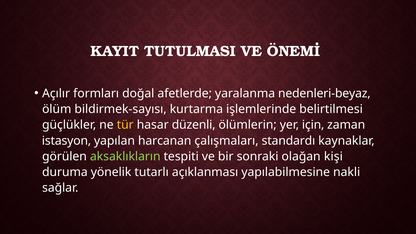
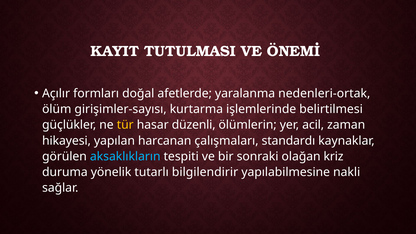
nedenleri-beyaz: nedenleri-beyaz -> nedenleri-ortak (324, 94)
bildirmek-sayısı: bildirmek-sayısı -> girişimler-sayısı (121, 109)
için: için -> acil (313, 125)
istasyon: istasyon -> hikayesi (66, 141)
aksaklıkların colour: light green -> light blue (125, 156)
kişi: kişi -> kriz (334, 156)
açıklanması: açıklanması -> bilgilendirir (205, 172)
